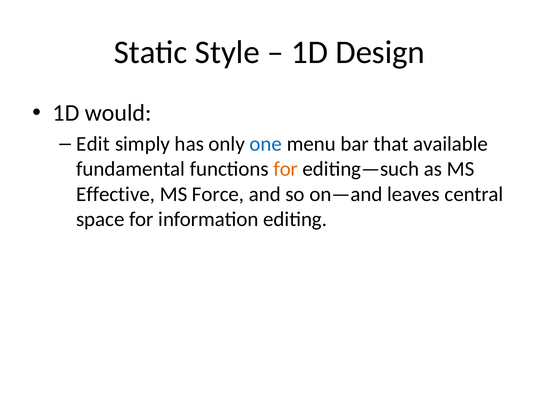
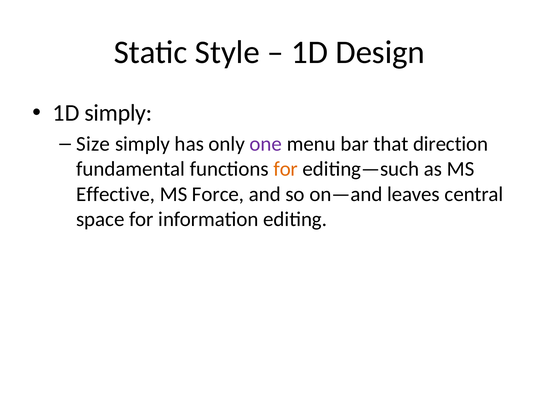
1D would: would -> simply (118, 113)
Edit: Edit -> Size (93, 144)
one colour: blue -> purple (266, 144)
available: available -> direction (451, 144)
